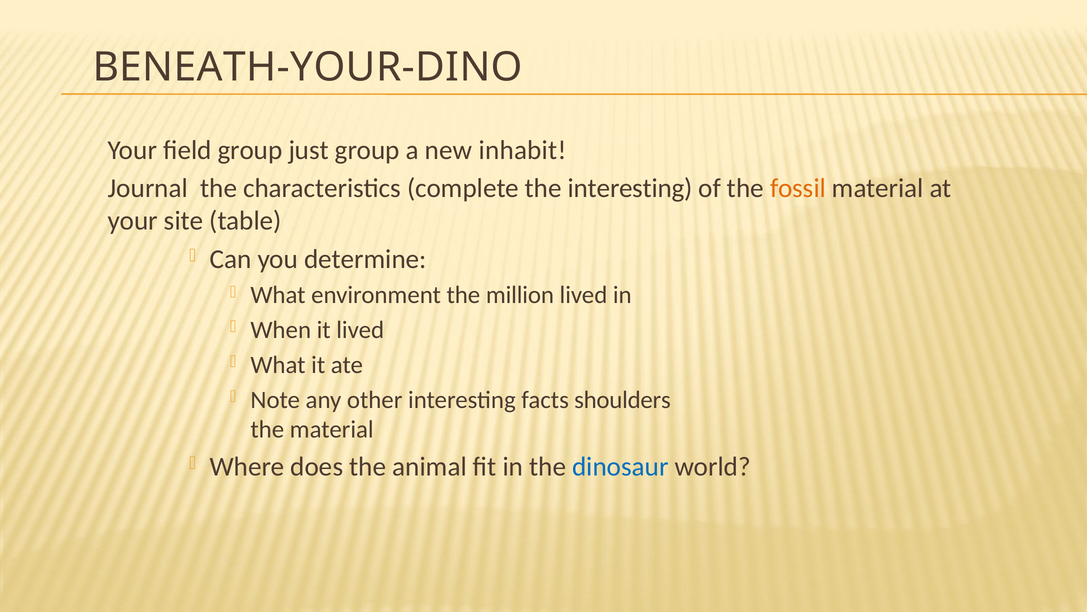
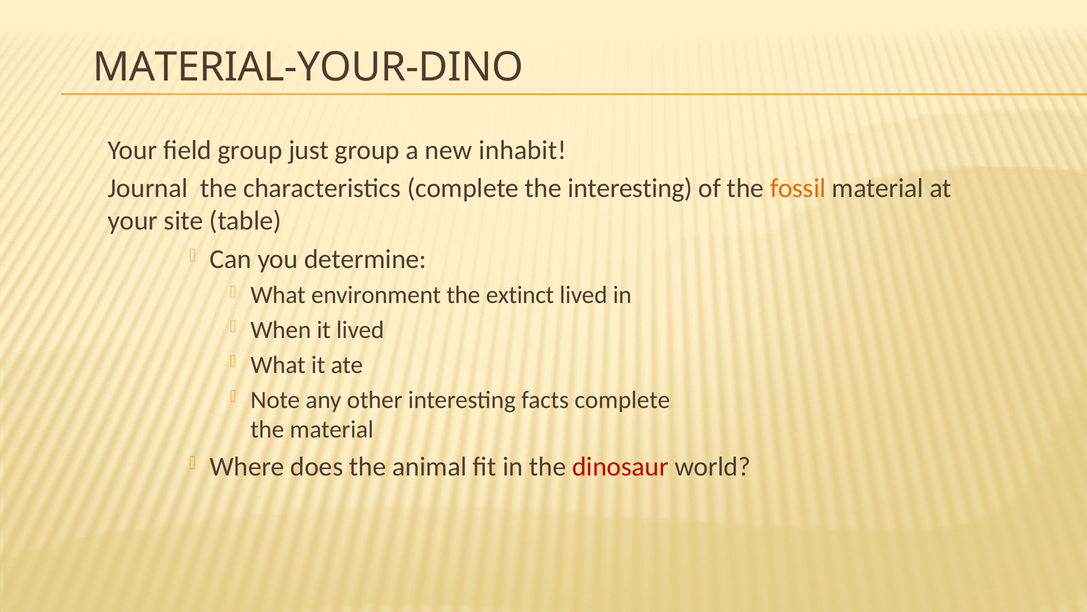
BENEATH-YOUR-DINO: BENEATH-YOUR-DINO -> MATERIAL-YOUR-DINO (308, 67)
million: million -> extinct (520, 295)
facts shoulders: shoulders -> complete (622, 399)
dinosaur colour: blue -> red (620, 466)
